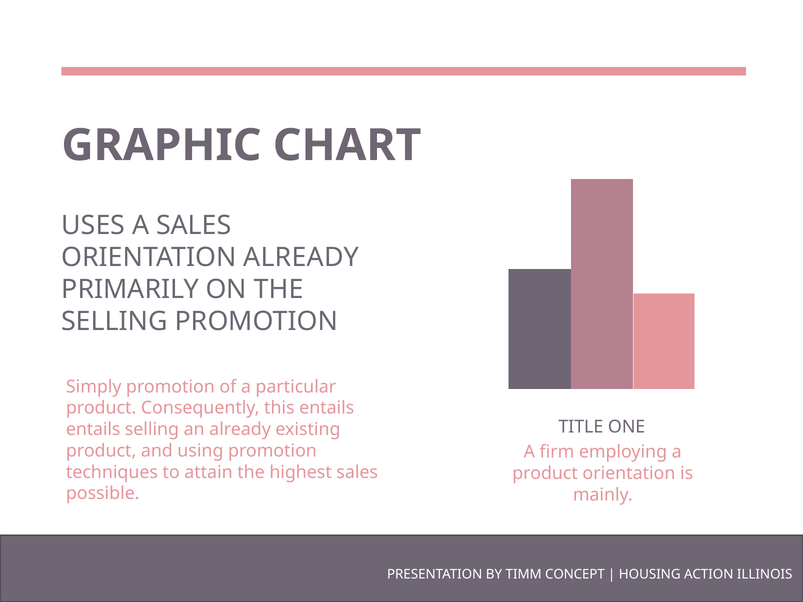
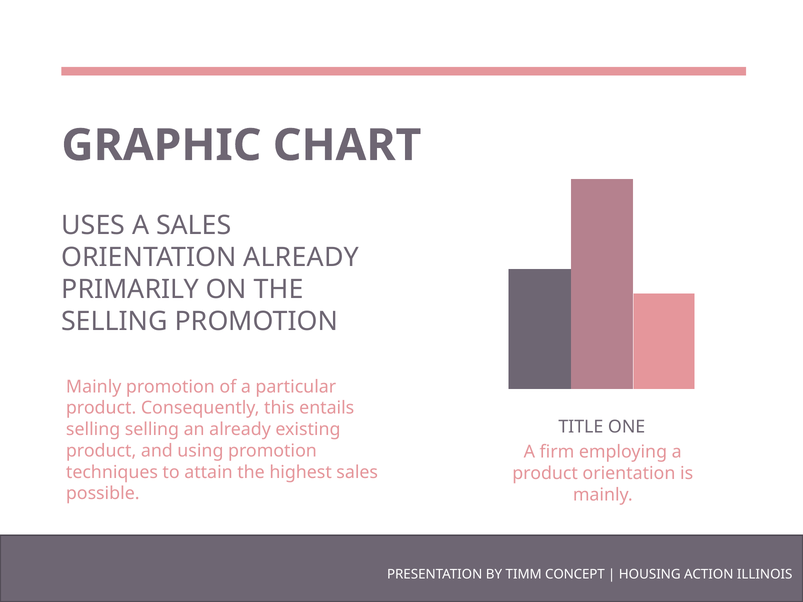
Simply: Simply -> Mainly (94, 387)
entails: entails -> selling (93, 430)
